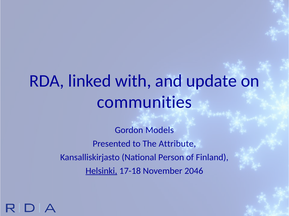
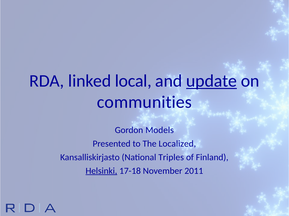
with: with -> local (133, 81)
update underline: none -> present (212, 81)
Attribute: Attribute -> Localized (177, 144)
Person: Person -> Triples (171, 158)
2046: 2046 -> 2011 (194, 171)
